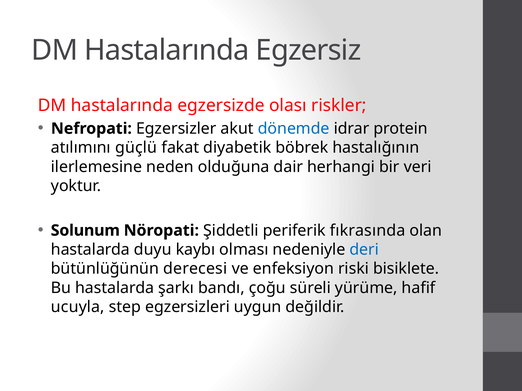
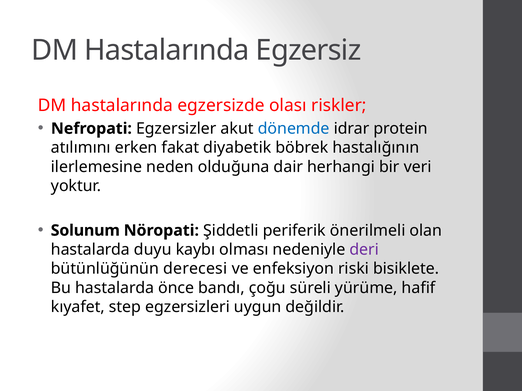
güçlü: güçlü -> erken (136, 148)
fıkrasında: fıkrasında -> önerilmeli (368, 231)
deri colour: blue -> purple (364, 250)
şarkı: şarkı -> önce (176, 288)
ucuyla: ucuyla -> kıyafet (78, 307)
